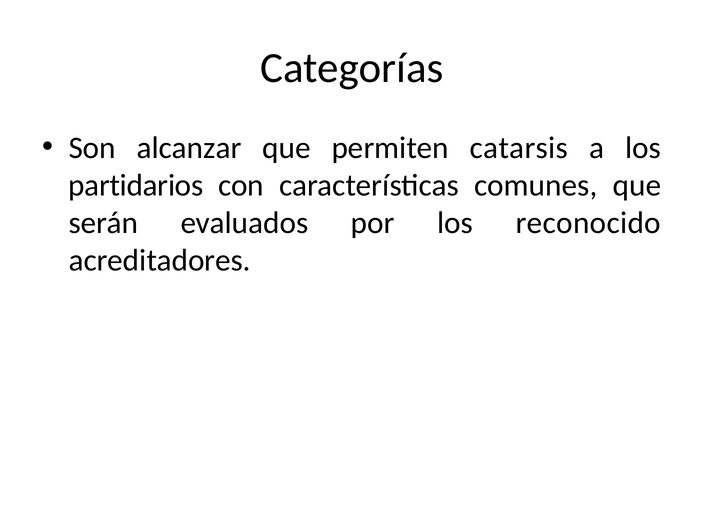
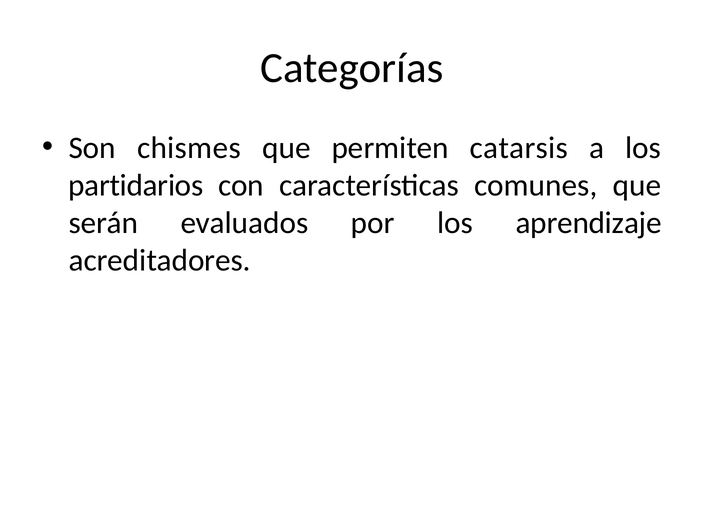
alcanzar: alcanzar -> chismes (189, 148)
reconocido: reconocido -> aprendizaje (589, 223)
